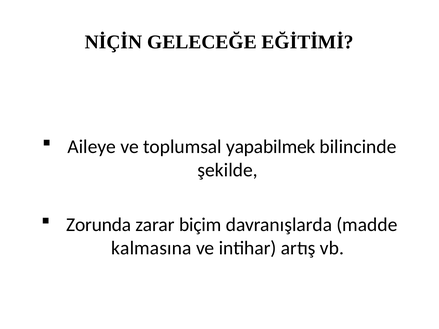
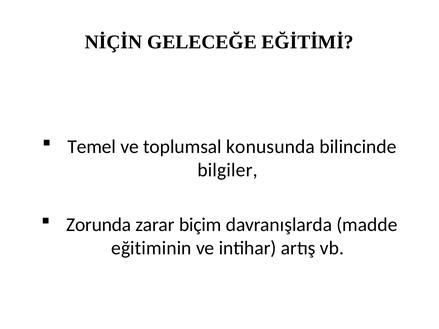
Aileye: Aileye -> Temel (92, 147)
yapabilmek: yapabilmek -> konusunda (271, 147)
şekilde: şekilde -> bilgiler (228, 170)
kalmasına: kalmasına -> eğitiminin (151, 248)
